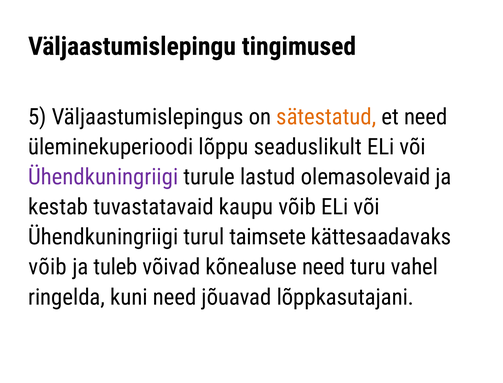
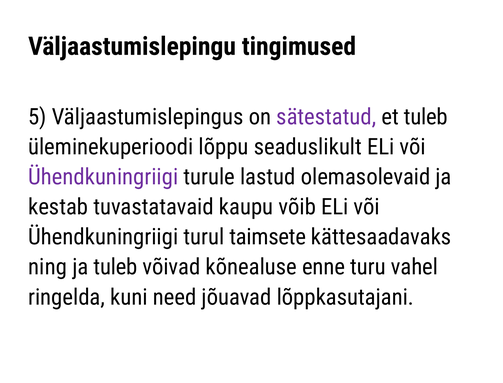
sätestatud colour: orange -> purple (326, 117)
et need: need -> tuleb (426, 117)
võib: võib -> ning (48, 267)
kõnealuse need: need -> enne (324, 267)
